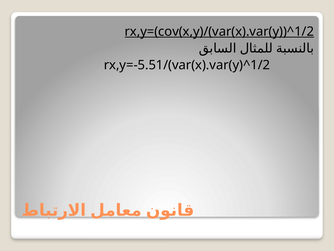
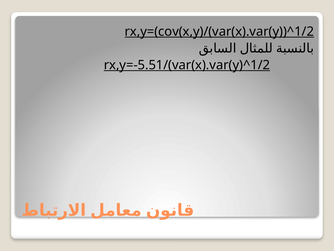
rx,y=-5.51/(var(x).var(y)^1/2 underline: none -> present (187, 65)
